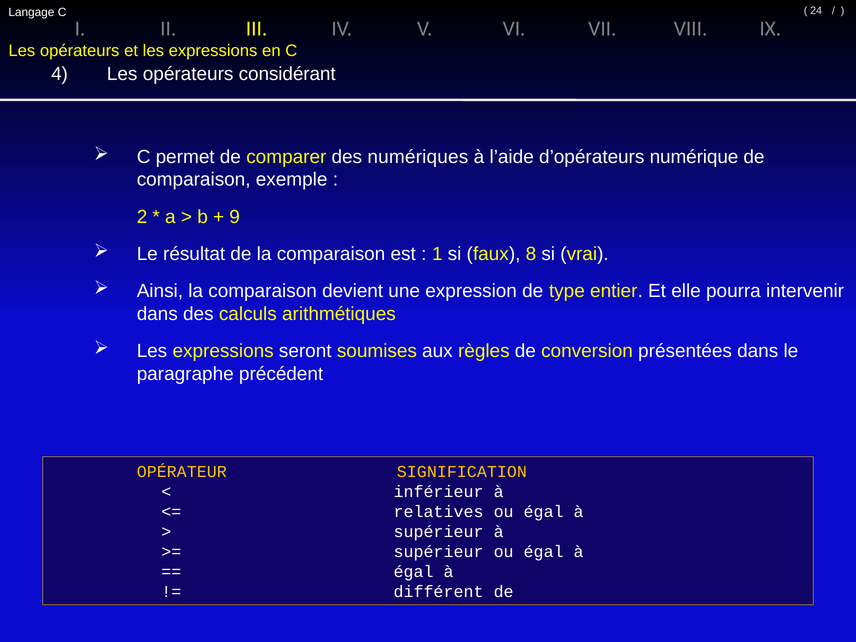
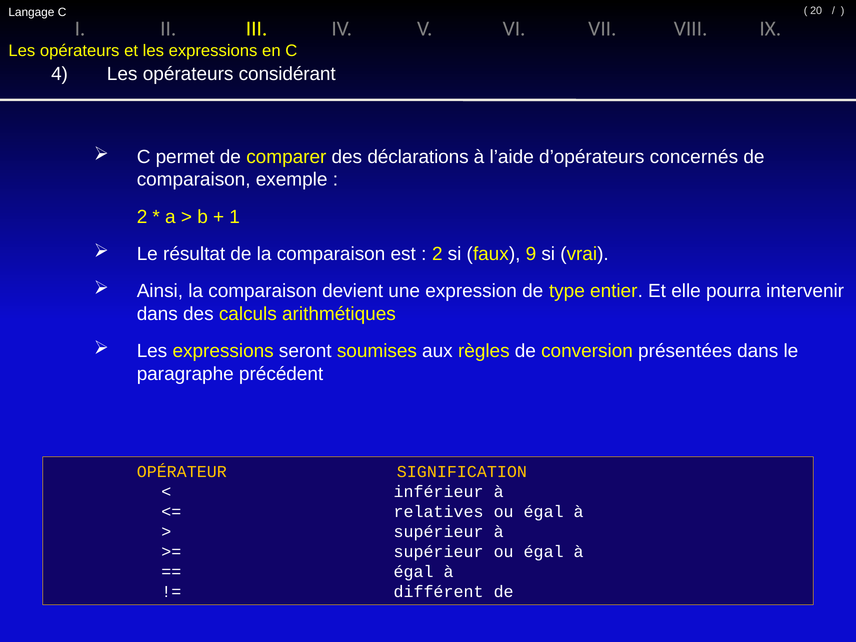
24: 24 -> 20 (816, 11)
numériques: numériques -> déclarations (418, 157)
numérique: numérique -> concernés (694, 157)
9: 9 -> 1 (235, 217)
1: 1 -> 2 (437, 254)
8: 8 -> 9 (531, 254)
